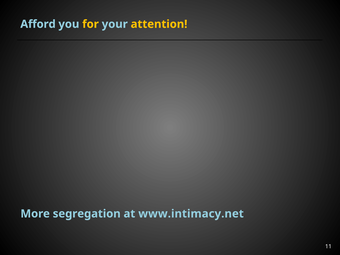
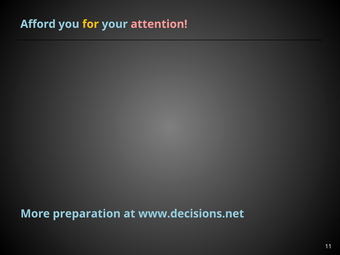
attention colour: yellow -> pink (159, 24)
segregation: segregation -> preparation (87, 214)
www.intimacy.net: www.intimacy.net -> www.decisions.net (191, 214)
